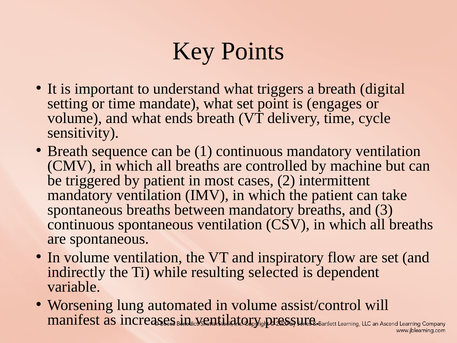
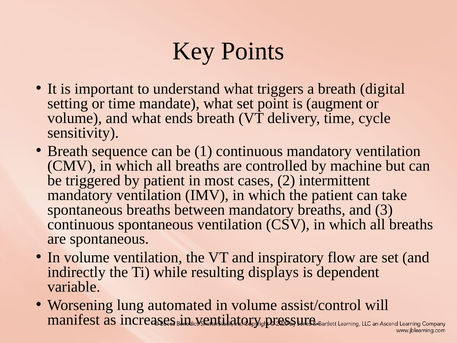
engages: engages -> augment (334, 103)
selected: selected -> displays (273, 272)
